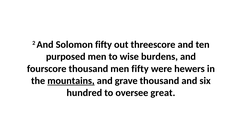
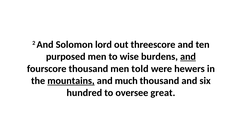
Solomon fifty: fifty -> lord (104, 45)
and underline: none -> present (188, 57)
men fifty: fifty -> told (140, 69)
grave: grave -> much (126, 81)
